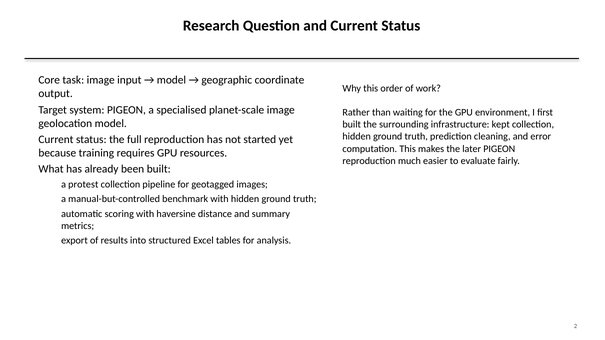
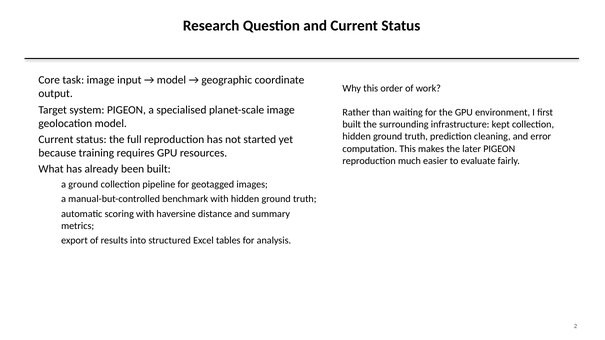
a protest: protest -> ground (83, 185)
